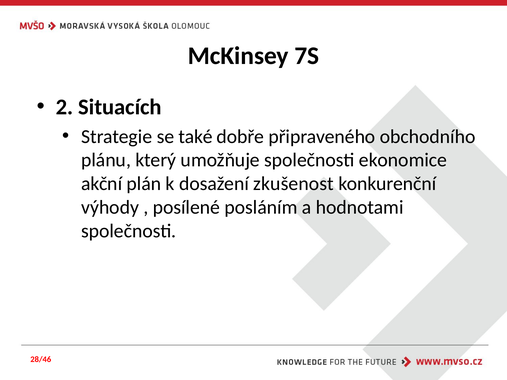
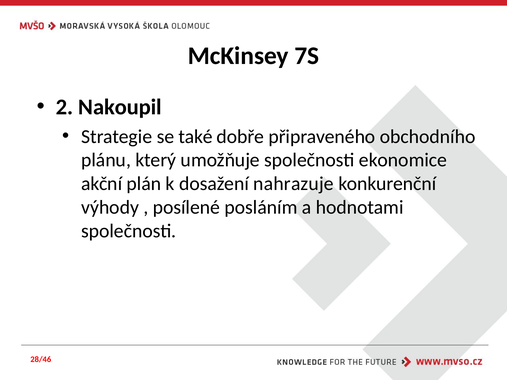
Situacích: Situacích -> Nakoupil (120, 107)
zkušenost: zkušenost -> nahrazuje (294, 184)
